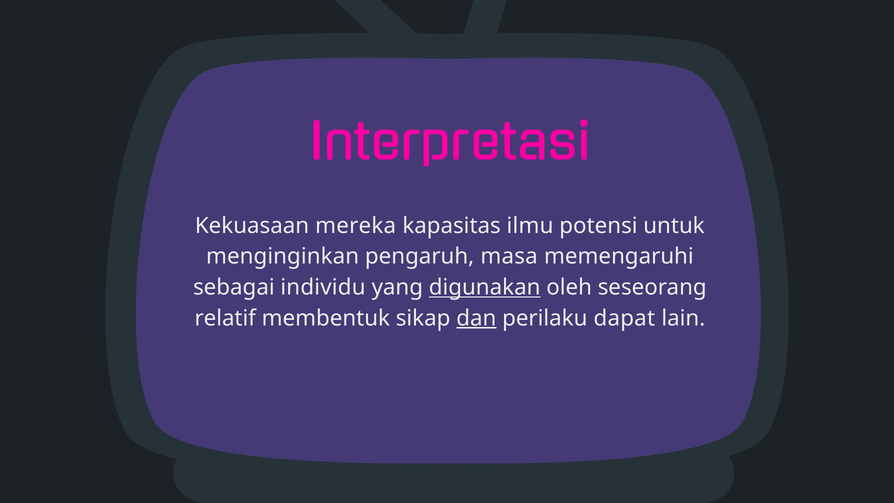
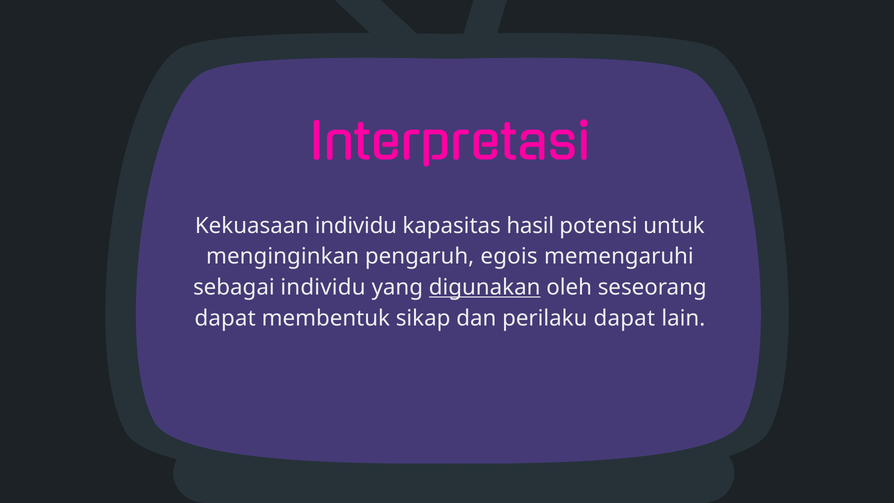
Kekuasaan mereka: mereka -> individu (356, 226)
ilmu: ilmu -> hasil (530, 226)
masa: masa -> egois (509, 256)
relatif: relatif -> dapat (225, 318)
dan underline: present -> none (476, 318)
